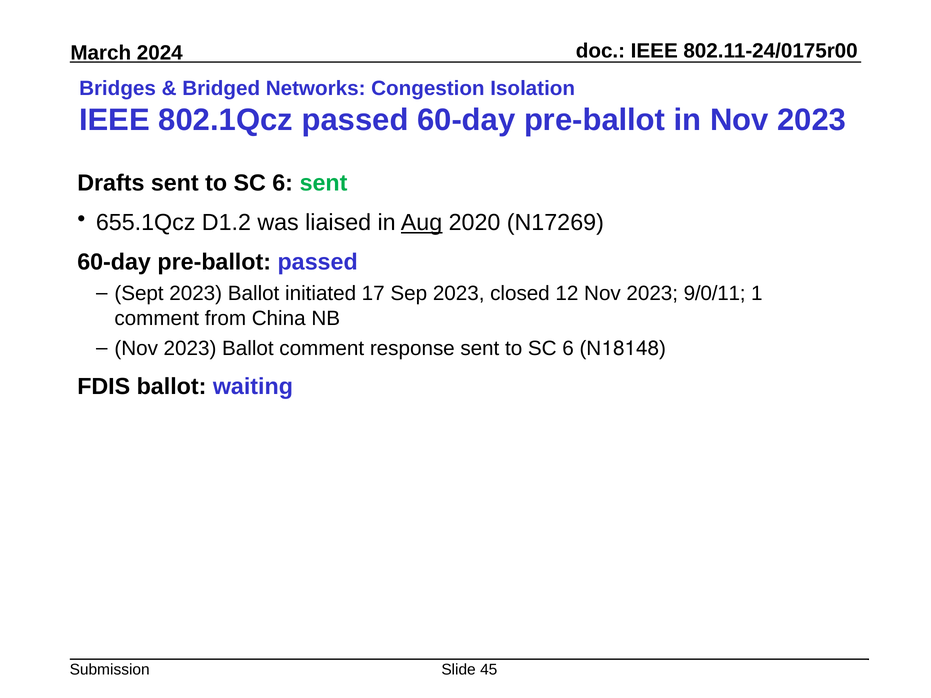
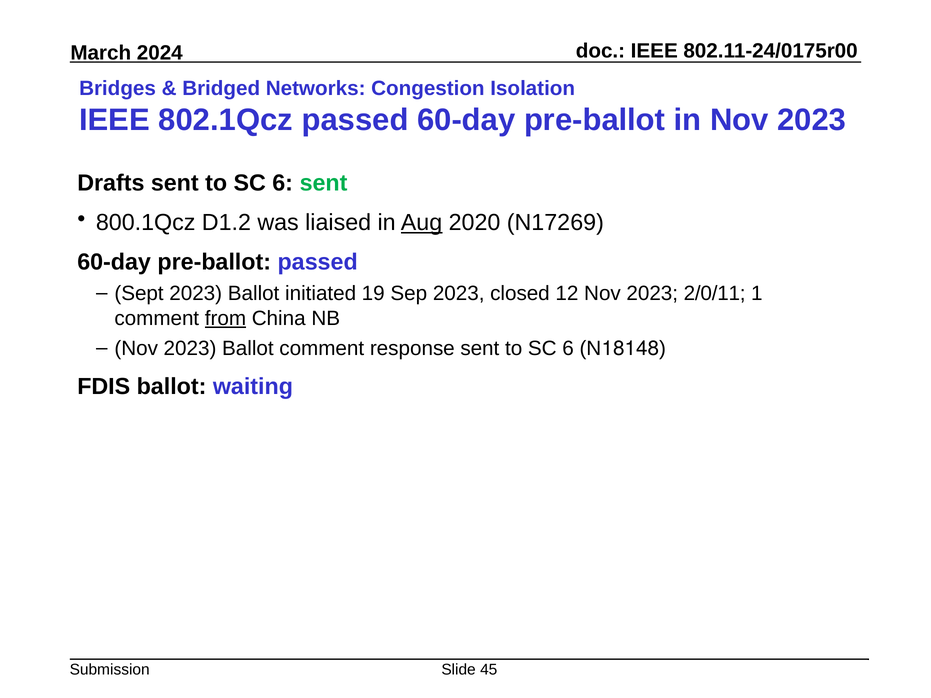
655.1Qcz: 655.1Qcz -> 800.1Qcz (146, 223)
17: 17 -> 19 (373, 294)
9/0/11: 9/0/11 -> 2/0/11 (715, 294)
from underline: none -> present (225, 319)
